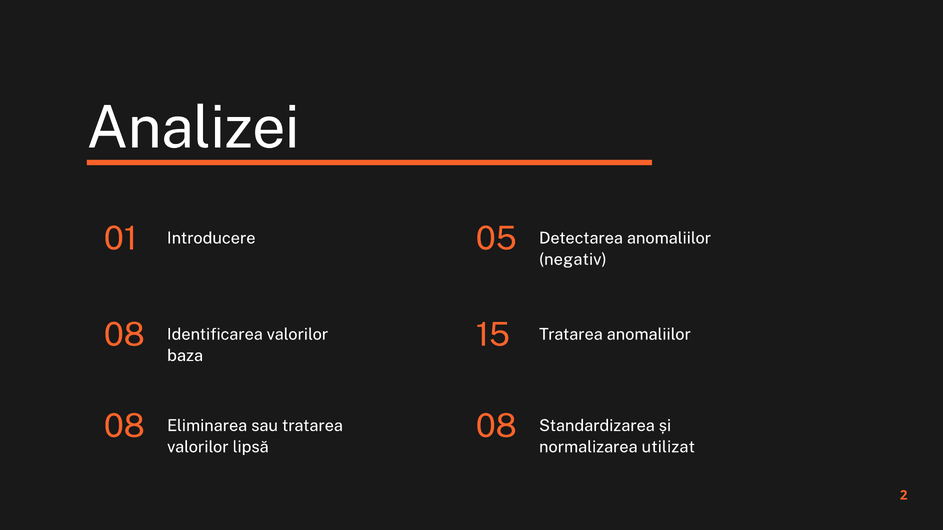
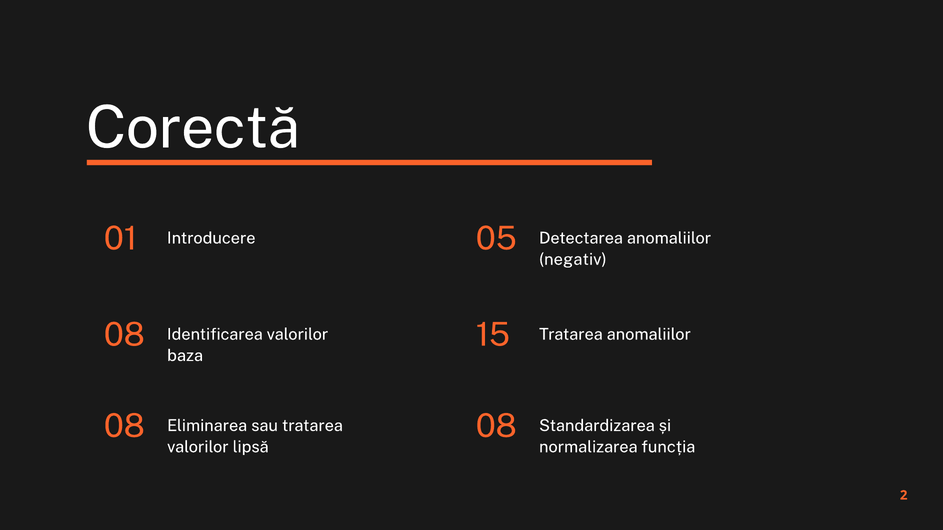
Analizei: Analizei -> Corectă (193, 128)
utilizat: utilizat -> funcția (668, 447)
